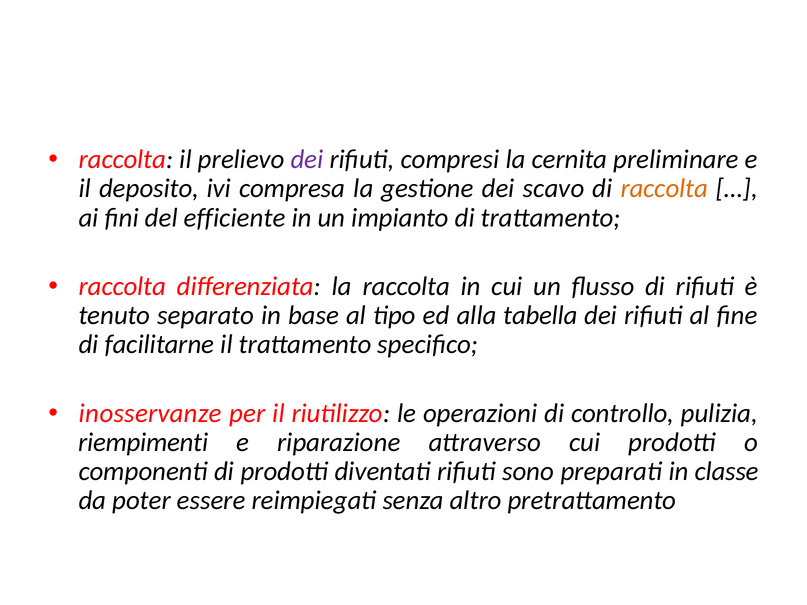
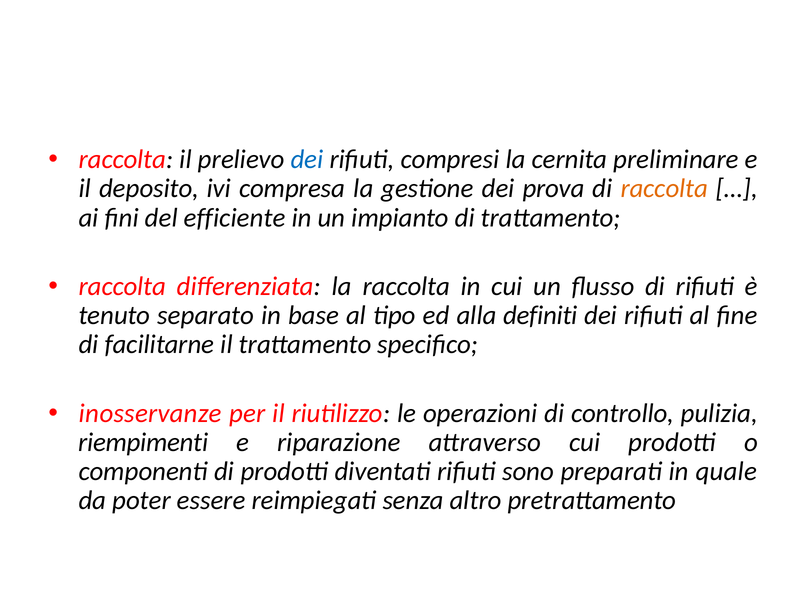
dei colour: purple -> blue (307, 160)
scavo: scavo -> prova (554, 189)
tabella: tabella -> definiti (541, 316)
classe: classe -> quale (726, 472)
